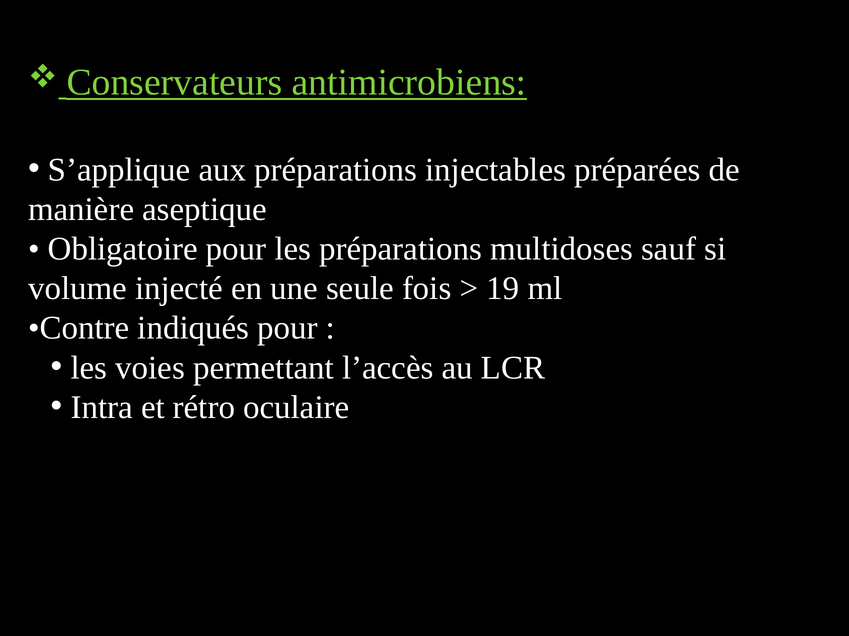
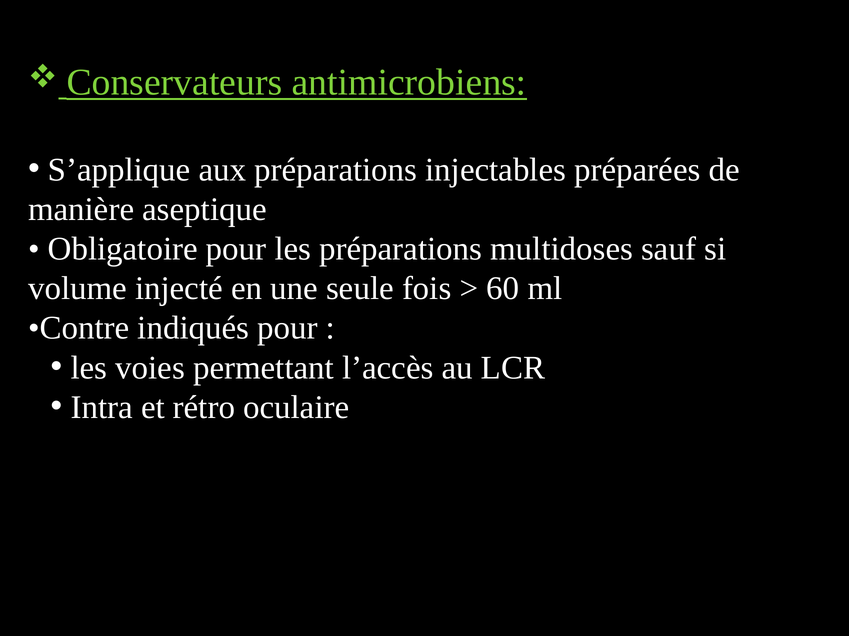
19: 19 -> 60 (503, 289)
